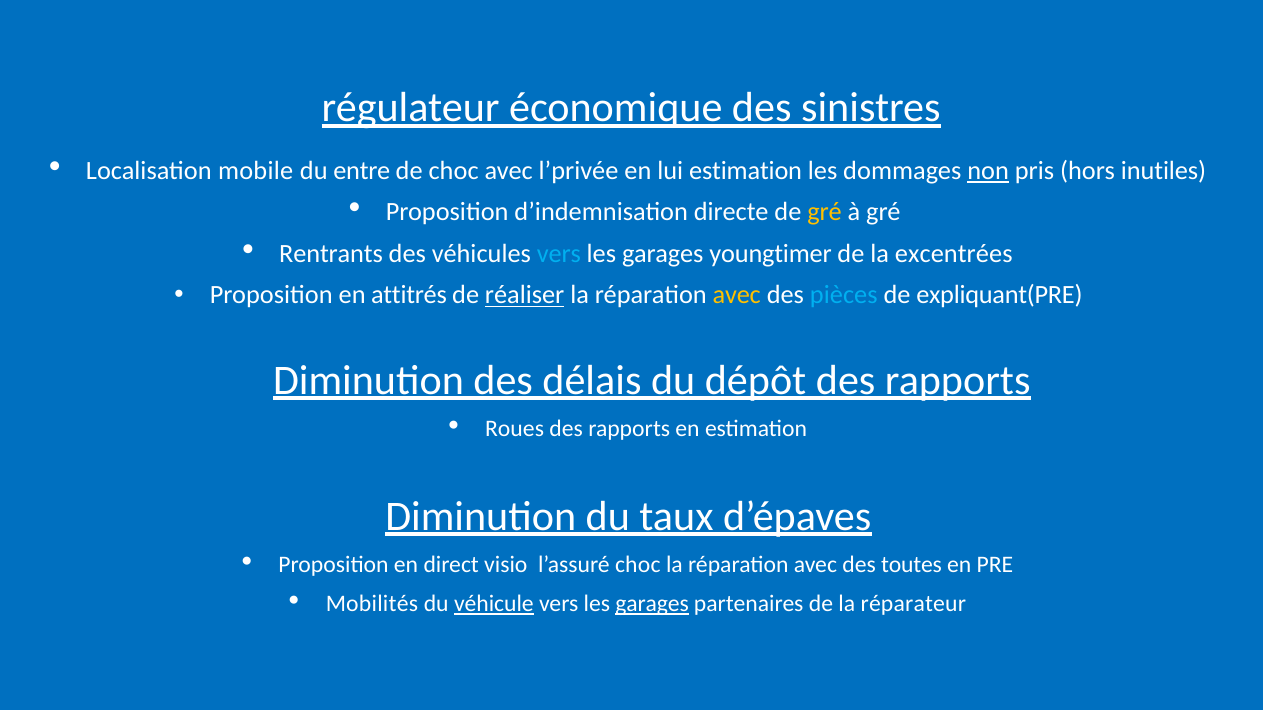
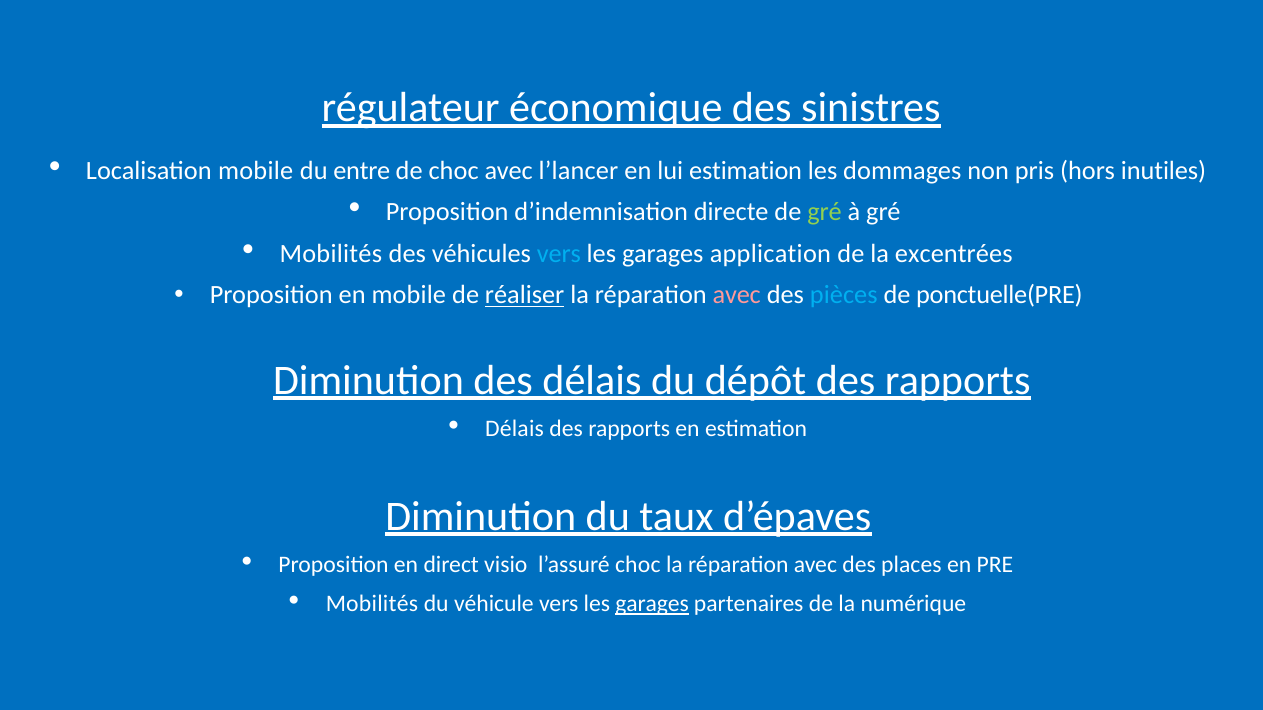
l’privée: l’privée -> l’lancer (578, 171)
non underline: present -> none (988, 171)
gré colour: yellow -> light green (825, 212)
Rentrants: Rentrants -> Mobilités (331, 254)
youngtimer: youngtimer -> application (770, 254)
en attitrés: attitrés -> mobile (409, 295)
avec colour: yellow -> pink (737, 295)
expliquant(PRE: expliquant(PRE -> ponctuelle(PRE (999, 295)
Roues: Roues -> Délais (514, 429)
toutes: toutes -> places (911, 565)
véhicule underline: present -> none (494, 604)
réparateur: réparateur -> numérique (913, 604)
